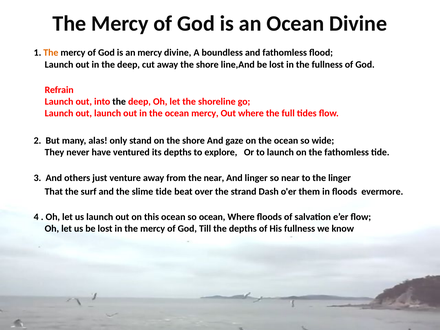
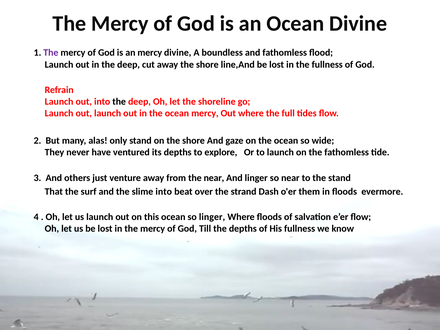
The colour: orange -> purple (51, 53)
the linger: linger -> stand (339, 178)
slime tide: tide -> into (164, 192)
so ocean: ocean -> linger (212, 217)
